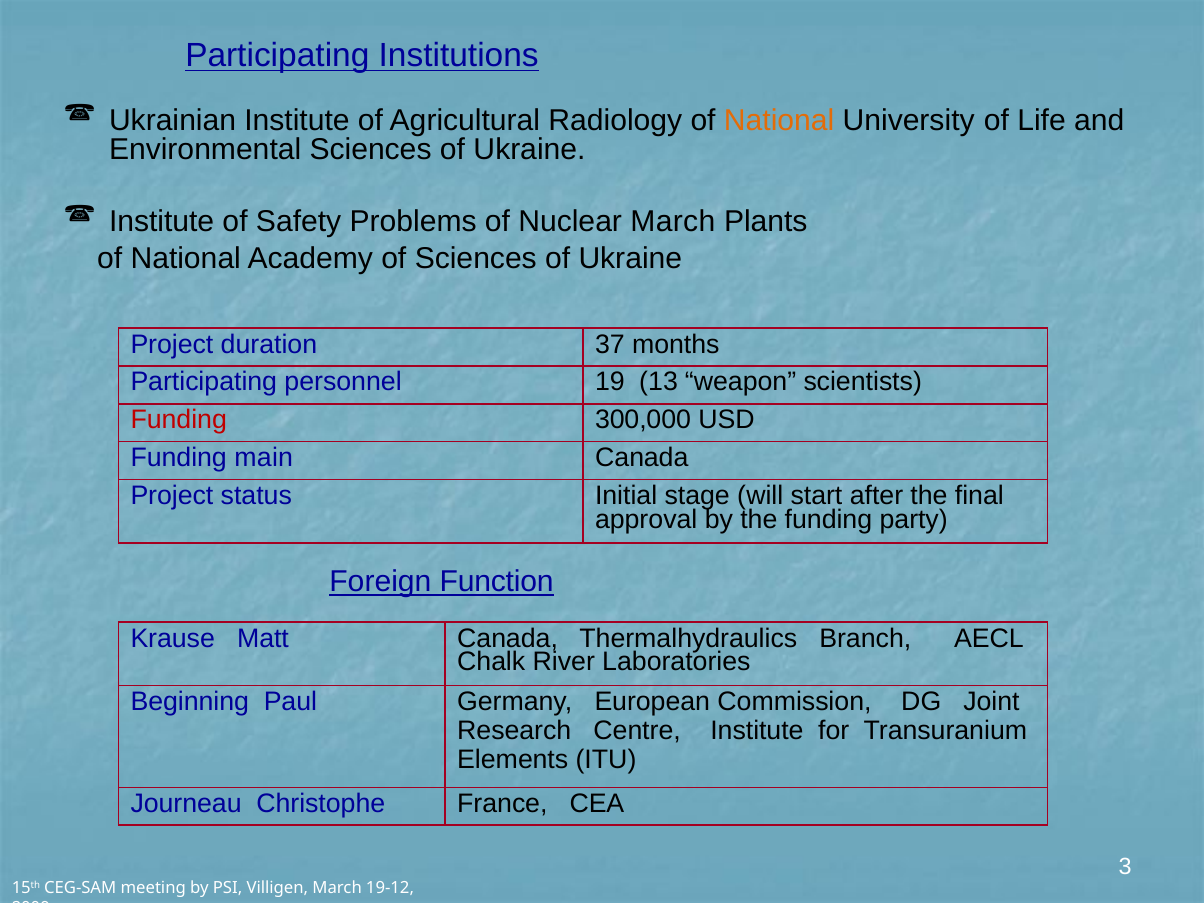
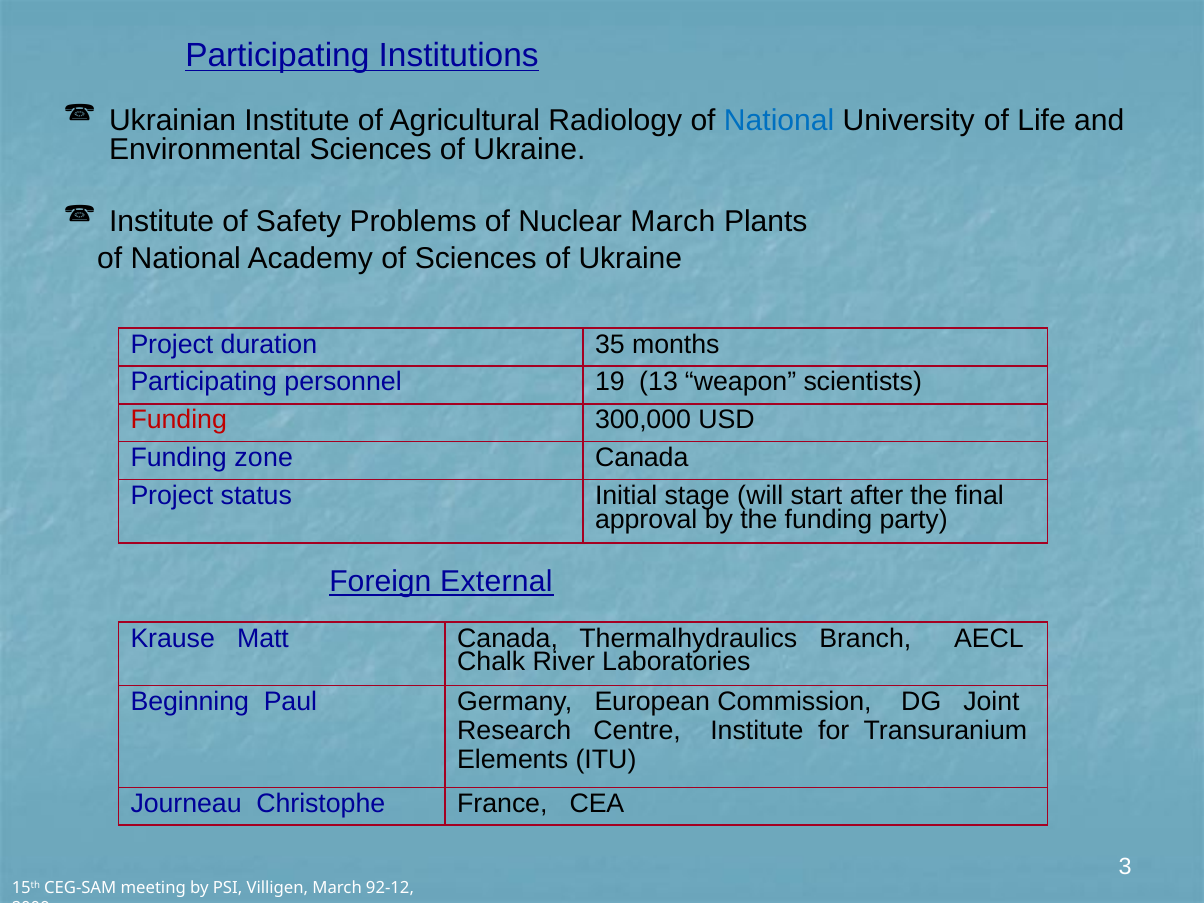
National colour: orange -> blue (779, 121)
37: 37 -> 35 (610, 344)
main: main -> zone (264, 458)
Function: Function -> External (496, 582)
19-12: 19-12 -> 92-12 (390, 888)
